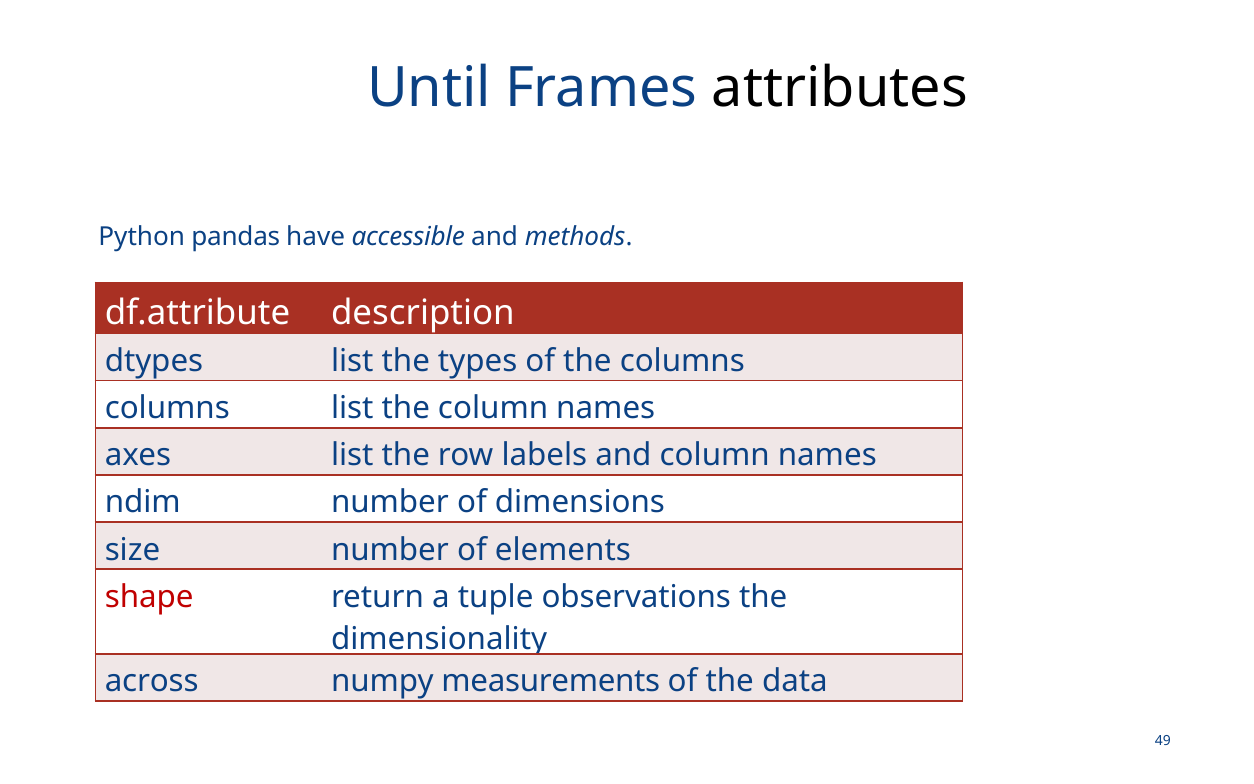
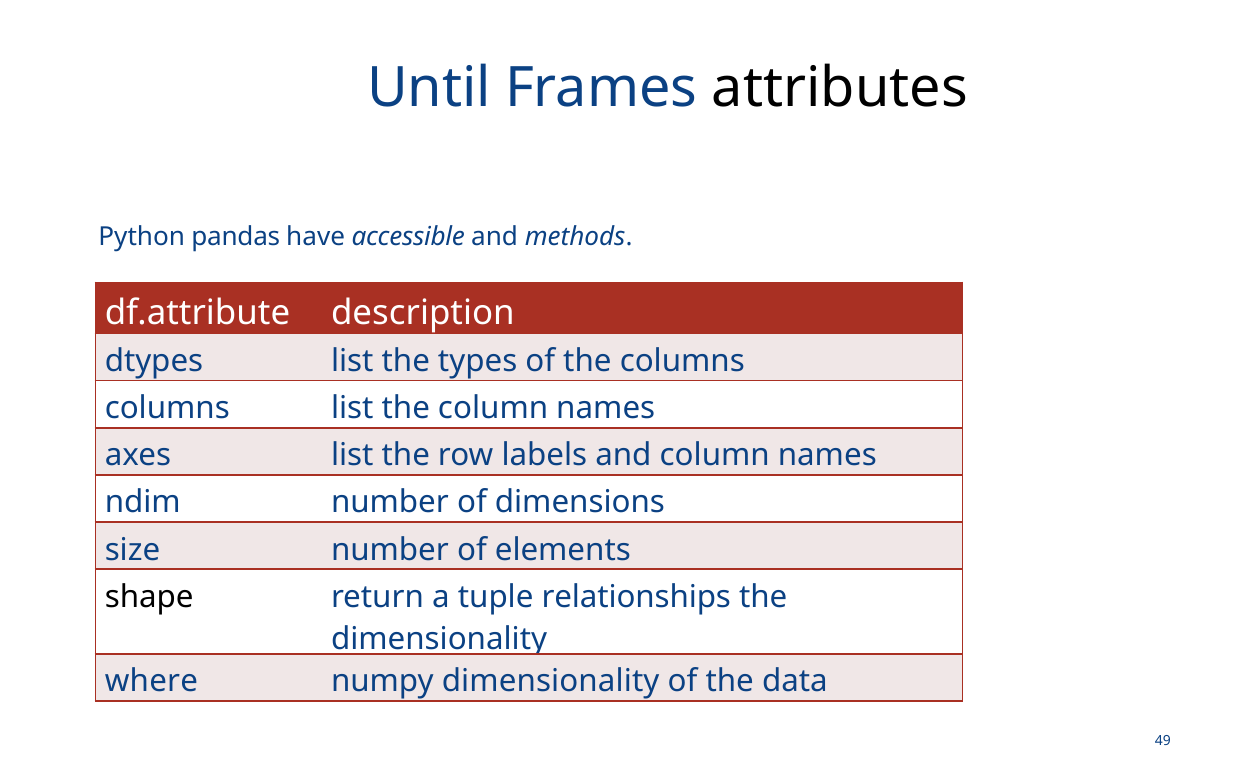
shape colour: red -> black (149, 597)
observations: observations -> relationships (636, 597)
across: across -> where (151, 681)
numpy measurements: measurements -> dimensionality (551, 681)
